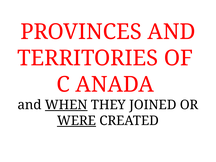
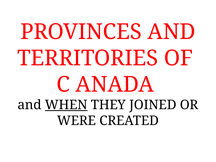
WERE underline: present -> none (77, 121)
